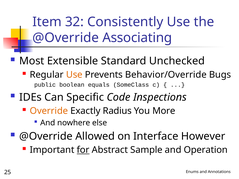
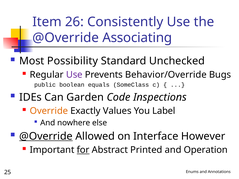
32: 32 -> 26 (74, 22)
Extensible: Extensible -> Possibility (73, 61)
Use colour: orange -> purple (74, 75)
Specific: Specific -> Garden (85, 97)
Radius: Radius -> Values (117, 111)
More: More -> Label (164, 111)
@Override underline: none -> present (46, 136)
Sample: Sample -> Printed (146, 150)
